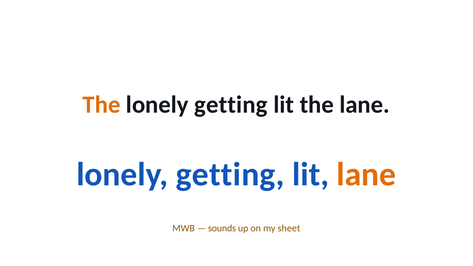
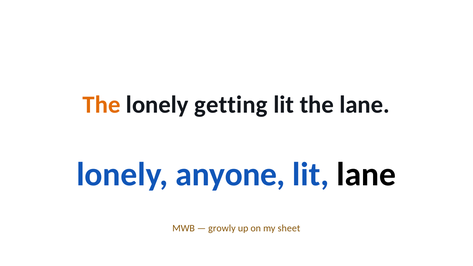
getting: getting -> anyone (230, 174)
lane colour: orange -> black (366, 174)
sounds: sounds -> growly (222, 228)
